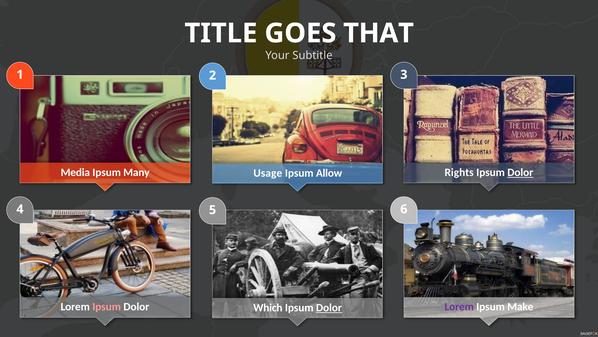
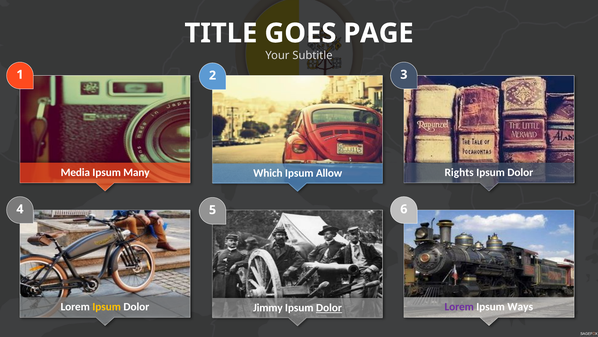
THAT: THAT -> PAGE (379, 33)
Dolor underline: present -> none (520, 172)
Usage: Usage -> Which (268, 173)
Ipsum colour: pink -> yellow (107, 306)
Make: Make -> Ways (520, 306)
Which: Which -> Jimmy (268, 307)
